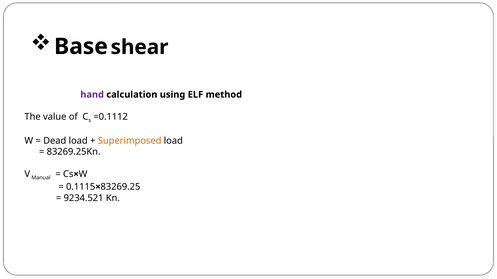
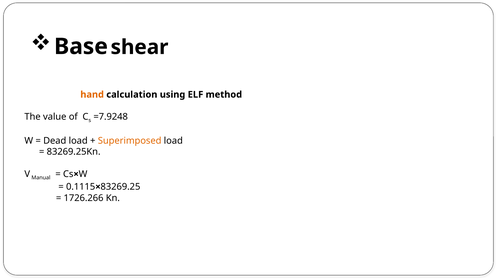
hand colour: purple -> orange (92, 95)
=0.1112: =0.1112 -> =7.9248 (111, 117)
9234.521: 9234.521 -> 1726.266 (84, 198)
